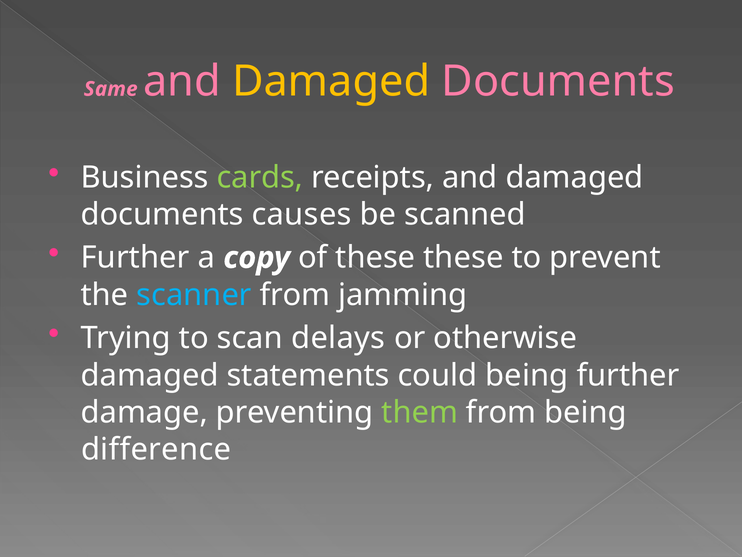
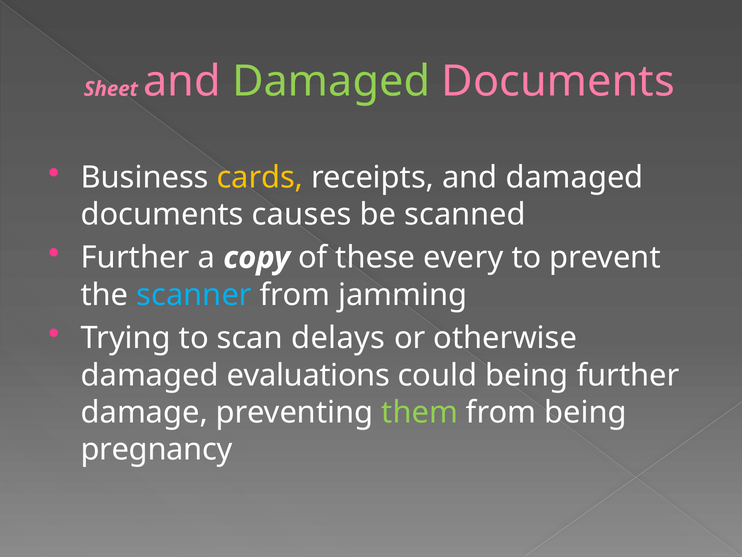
Same: Same -> Sheet (111, 89)
Damaged colour: yellow -> light green (331, 81)
cards colour: light green -> yellow (260, 177)
these these: these -> every (463, 258)
statements: statements -> evaluations (308, 375)
difference: difference -> pregnancy (156, 449)
